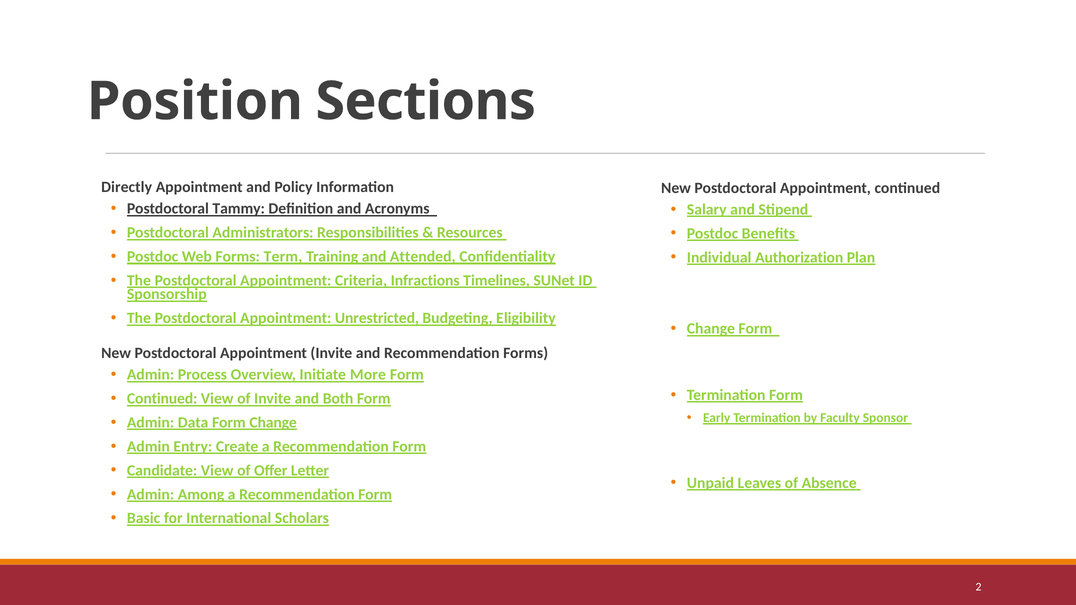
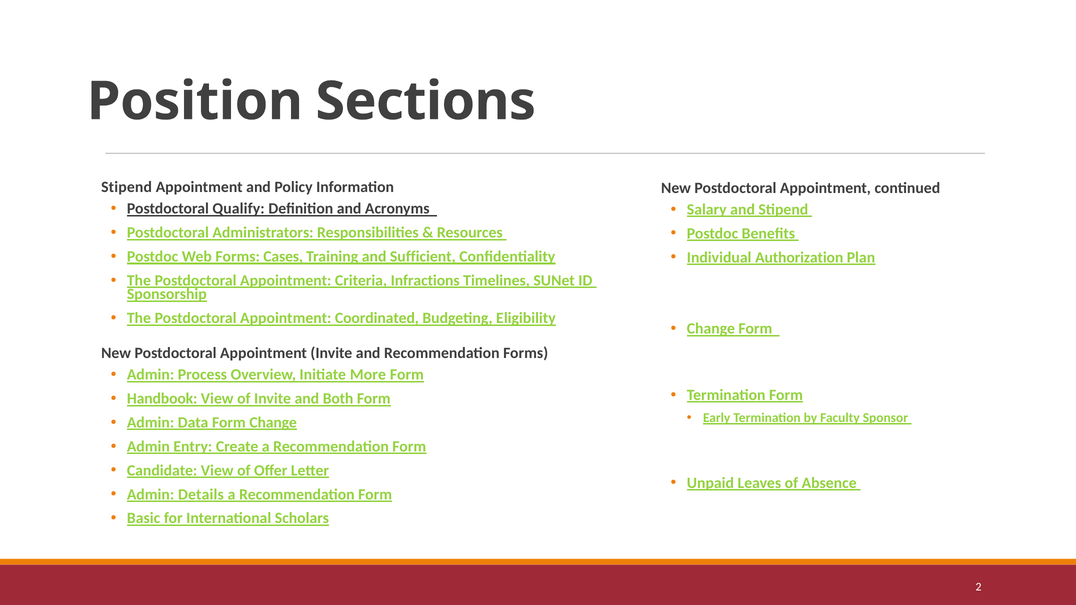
Directly: Directly -> Stipend (127, 187)
Tammy: Tammy -> Qualify (239, 209)
Term: Term -> Cases (283, 257)
Attended: Attended -> Sufficient (423, 257)
Unrestricted: Unrestricted -> Coordinated (377, 318)
Continued: Continued -> Handbook (162, 399)
Among: Among -> Details (201, 495)
